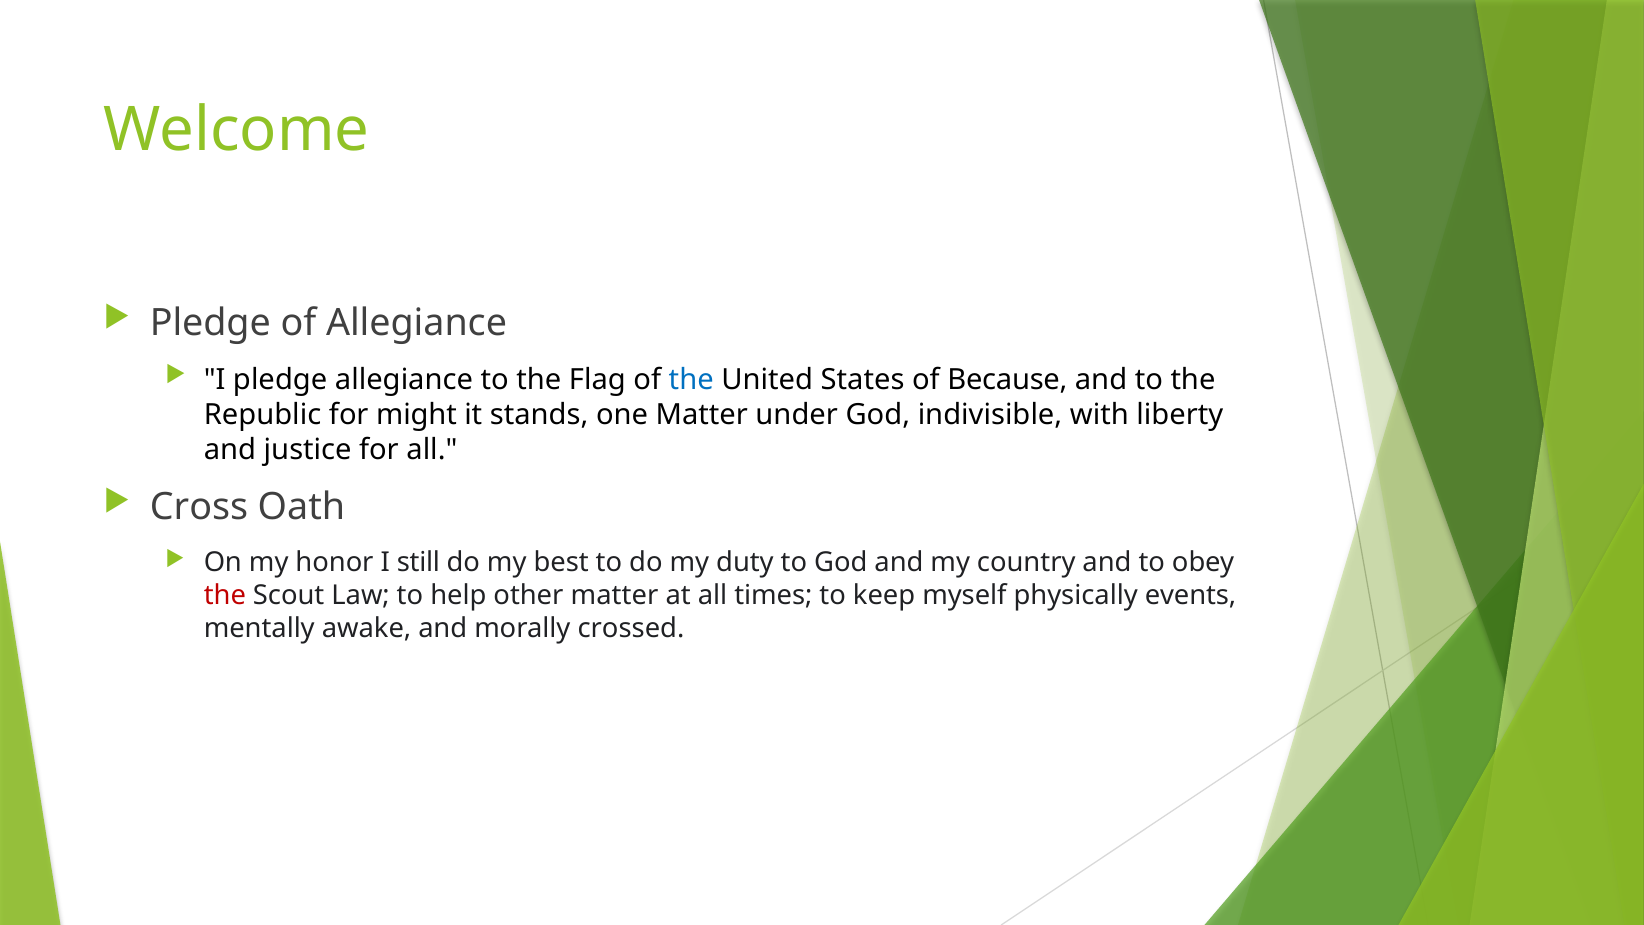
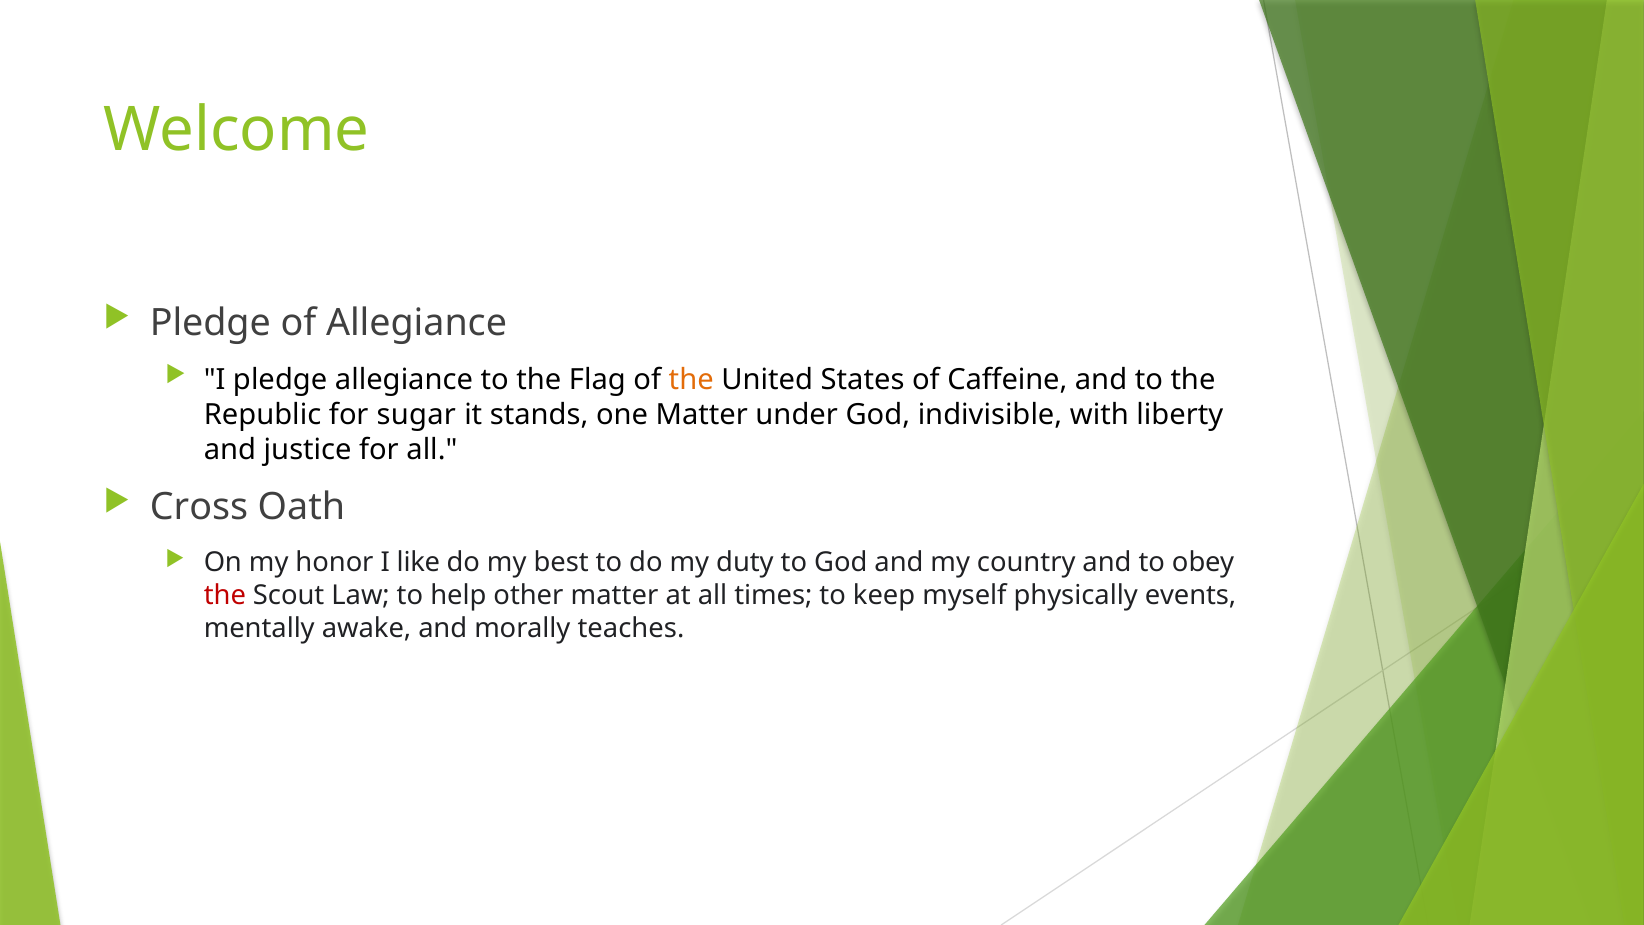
the colour: blue -> orange (691, 379)
Because: Because -> Caffeine (1007, 379)
might: might -> sugar (416, 414)
still: still -> like (418, 563)
crossed: crossed -> teaches (631, 628)
